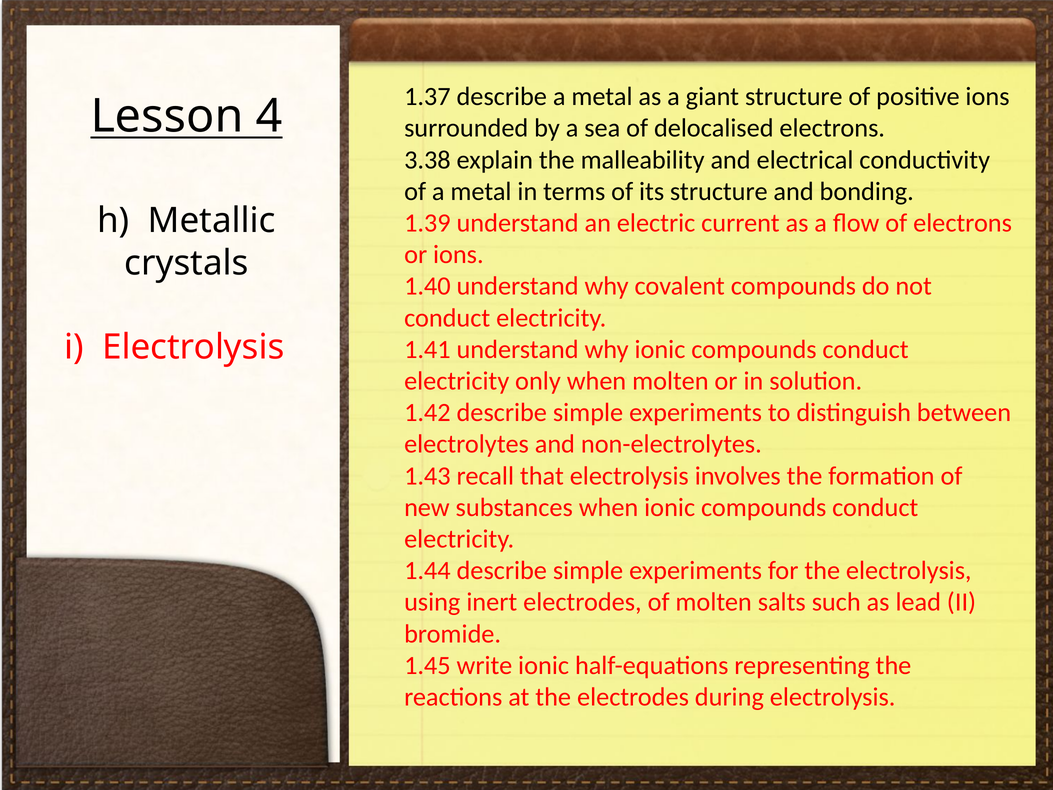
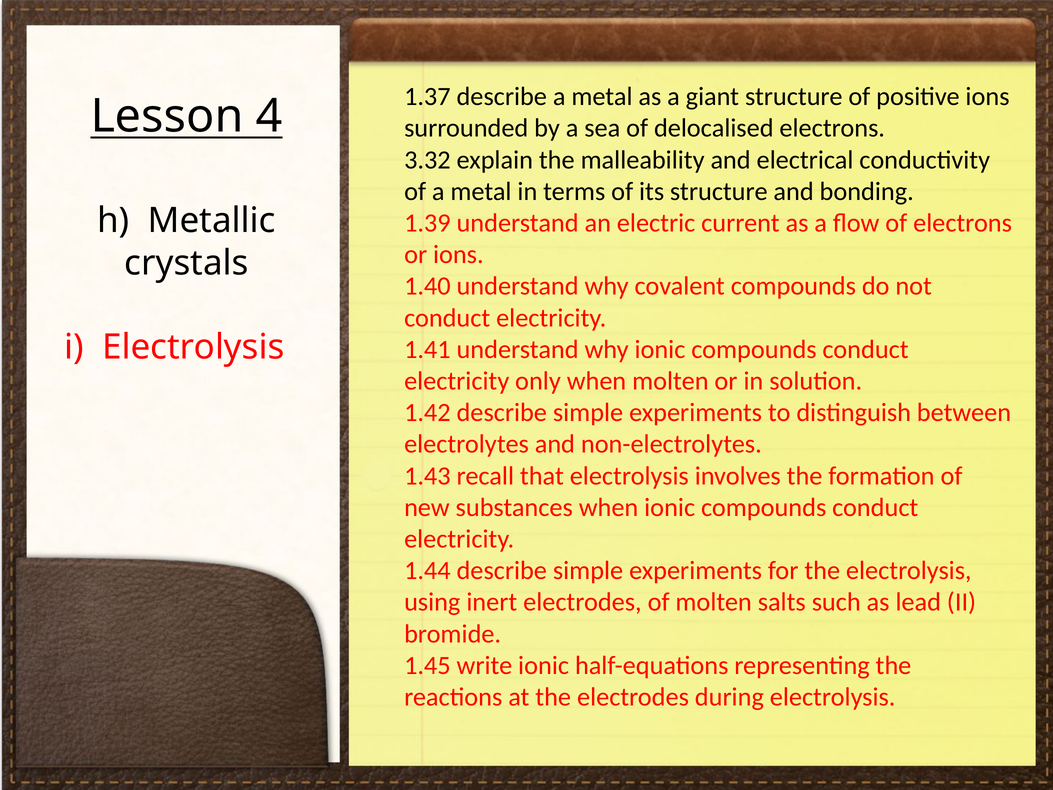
3.38: 3.38 -> 3.32 (427, 160)
